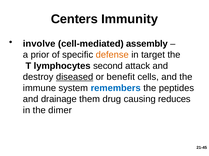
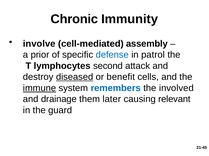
Centers: Centers -> Chronic (74, 19)
defense colour: orange -> blue (112, 55)
target: target -> patrol (153, 55)
immune underline: none -> present (40, 88)
peptides: peptides -> involved (176, 88)
drug: drug -> later (112, 100)
reduces: reduces -> relevant (174, 100)
dimer: dimer -> guard (60, 111)
